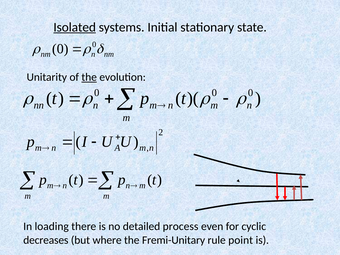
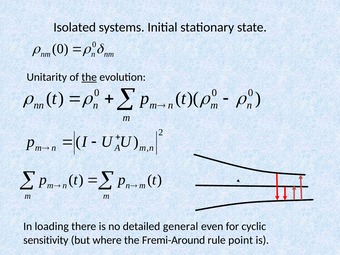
Isolated underline: present -> none (75, 27)
process: process -> general (181, 226)
decreases: decreases -> sensitivity (46, 240)
Fremi-Unitary: Fremi-Unitary -> Fremi-Around (174, 240)
